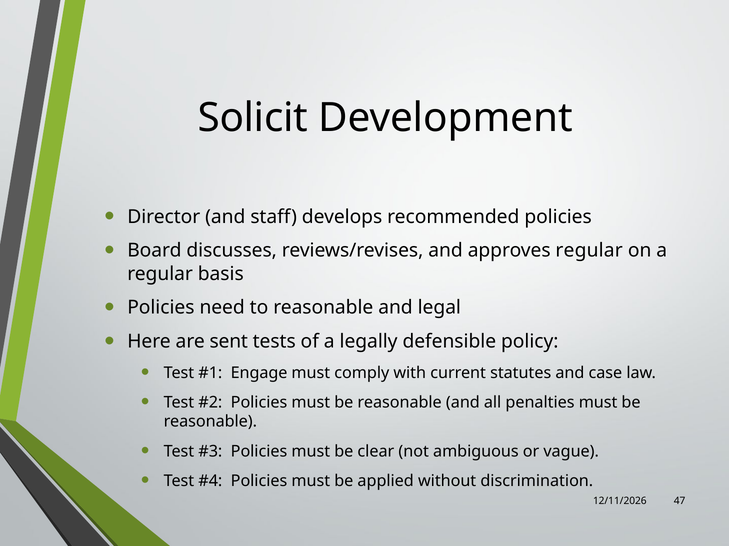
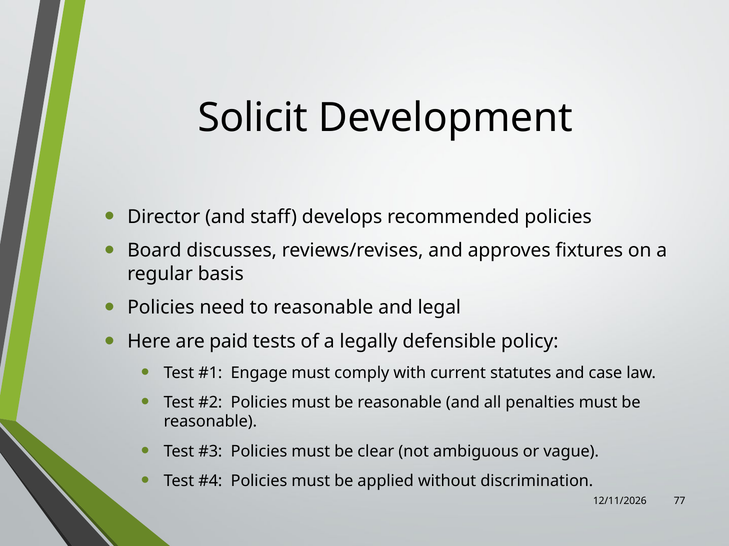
approves regular: regular -> fixtures (589, 251)
sent: sent -> paid (229, 342)
47: 47 -> 77 (680, 501)
